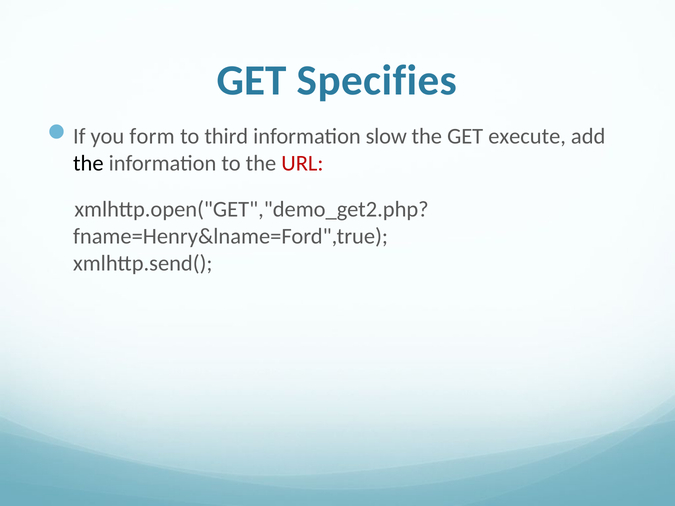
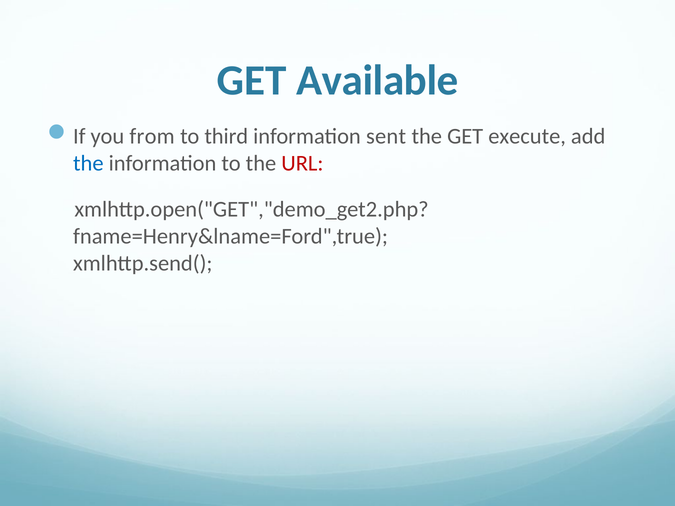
Specifies: Specifies -> Available (377, 80)
form: form -> from (152, 137)
slow: slow -> sent (386, 137)
the colour: black -> blue (88, 164)
